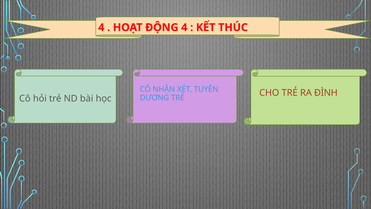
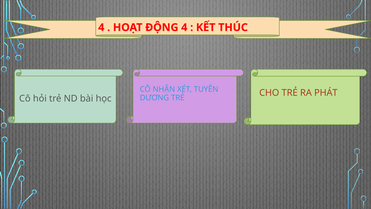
ĐÌNH: ĐÌNH -> PHÁT (326, 93)
